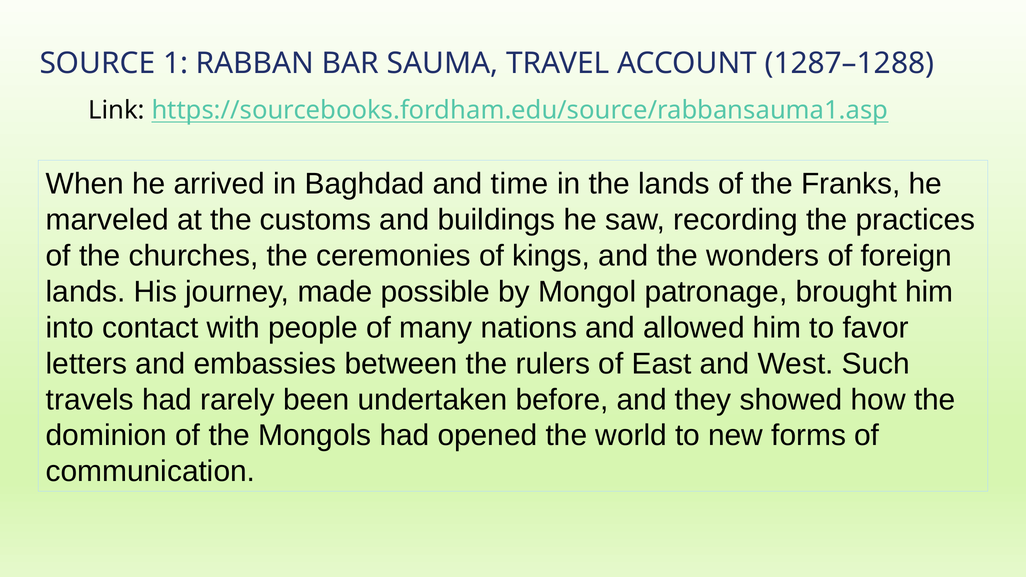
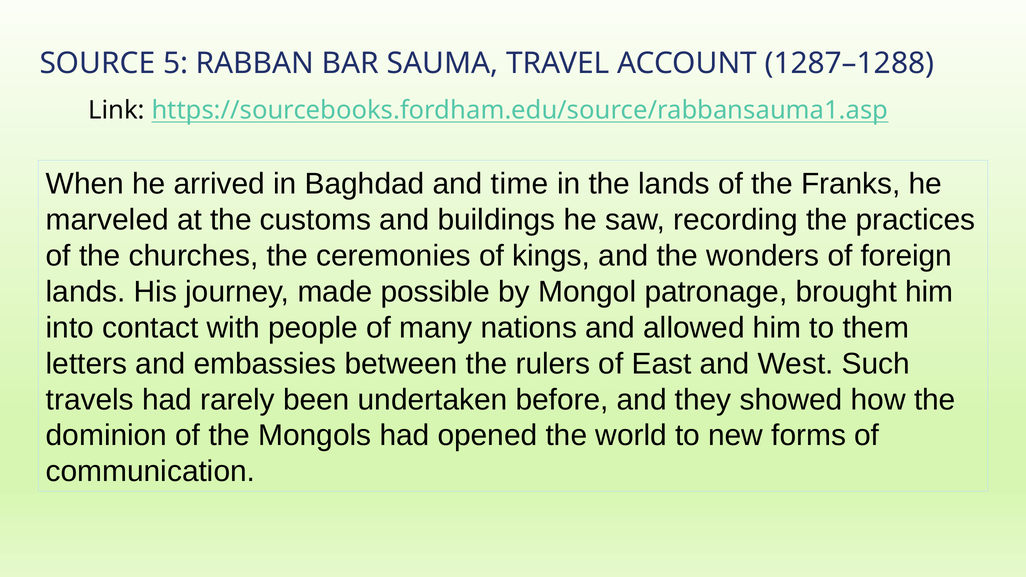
1: 1 -> 5 (176, 63)
favor: favor -> them (876, 328)
